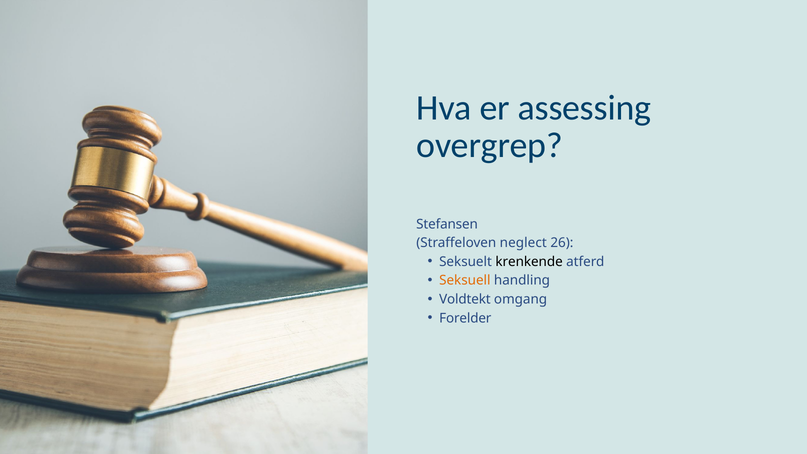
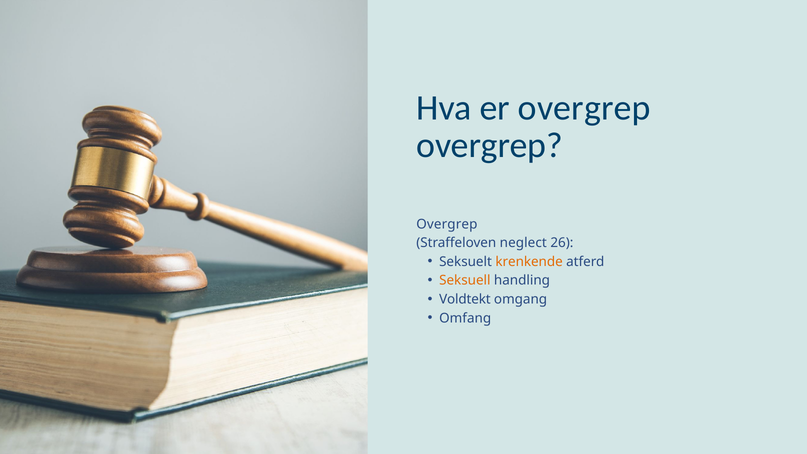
er assessing: assessing -> overgrep (584, 108)
Stefansen: Stefansen -> Overgrep (447, 224)
krenkende colour: black -> orange (529, 262)
Forelder: Forelder -> Omfang (465, 318)
